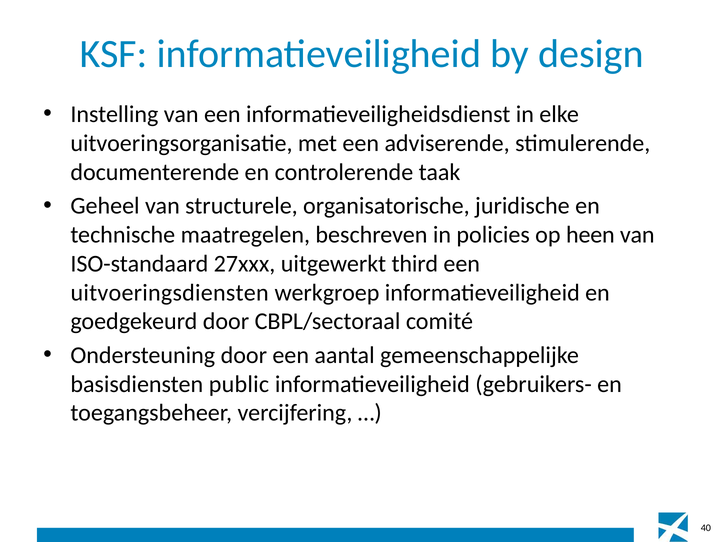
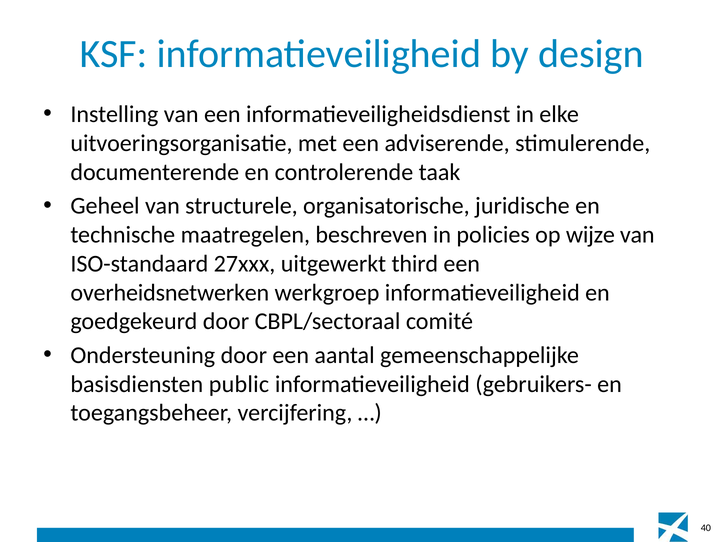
heen: heen -> wijze (590, 235)
uitvoeringsdiensten: uitvoeringsdiensten -> overheidsnetwerken (170, 292)
